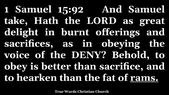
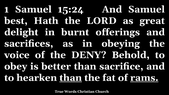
15:92: 15:92 -> 15:24 (71, 9)
take: take -> best (16, 21)
than underline: none -> present (71, 78)
